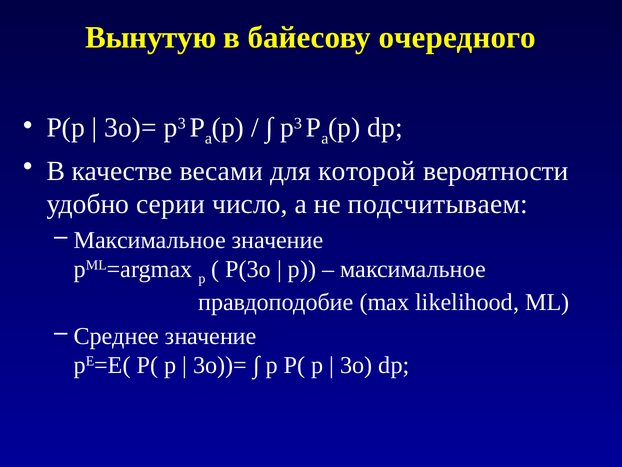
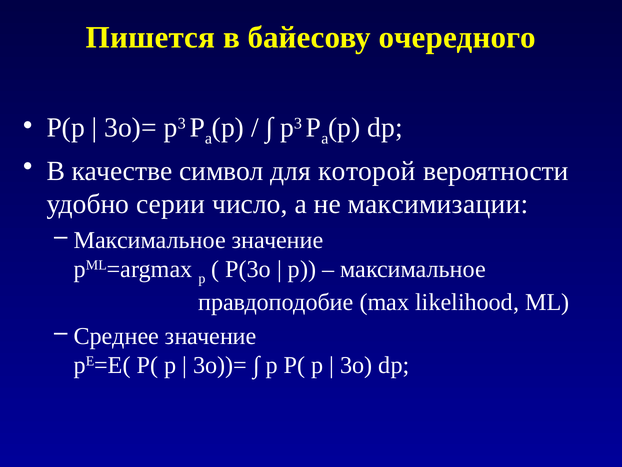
Вынутую: Вынутую -> Пишется (150, 37)
весами: весами -> символ (222, 171)
подсчитываем: подсчитываем -> максимизации (438, 204)
